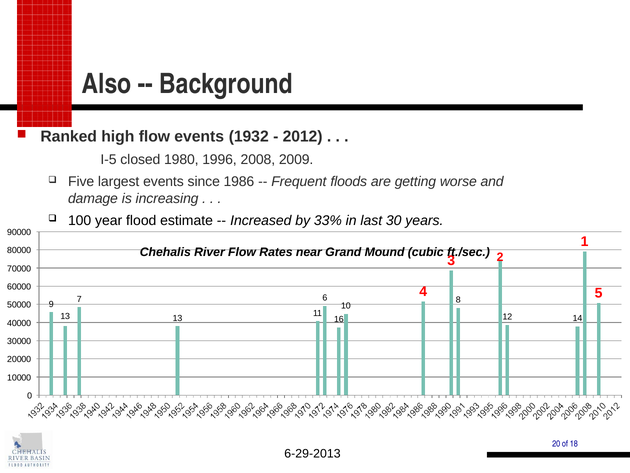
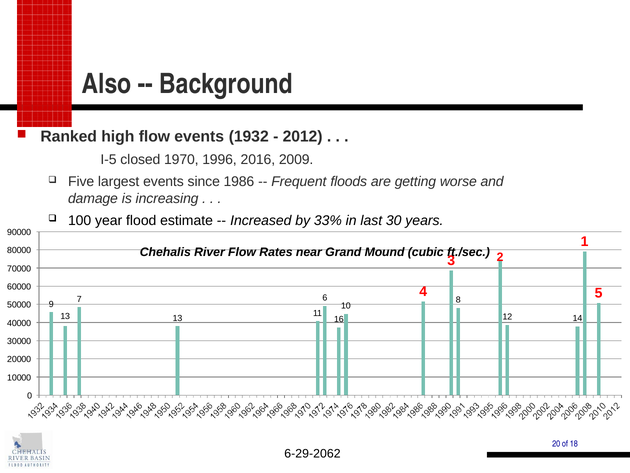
1980: 1980 -> 1970 (181, 160)
2008: 2008 -> 2016 (258, 160)
6-29-2013: 6-29-2013 -> 6-29-2062 (312, 453)
